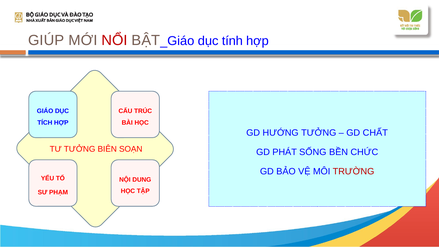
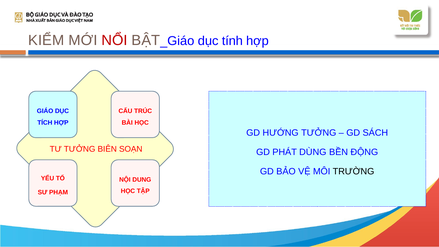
GIÚP: GIÚP -> KIỂM (46, 40)
CHẤT: CHẤT -> SÁCH (375, 133)
SỐNG: SỐNG -> DÙNG (313, 152)
CHỨC: CHỨC -> ĐỘNG (364, 152)
TRƯỜNG colour: red -> black (353, 171)
